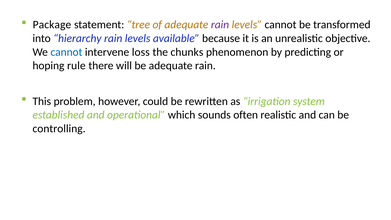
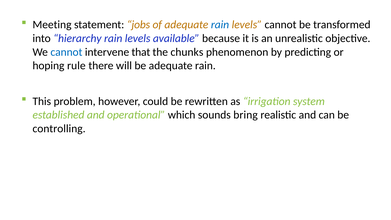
Package: Package -> Meeting (52, 25)
tree: tree -> jobs (139, 25)
rain colour: purple -> blue (220, 25)
loss: loss -> that (141, 52)
often: often -> bring (246, 115)
